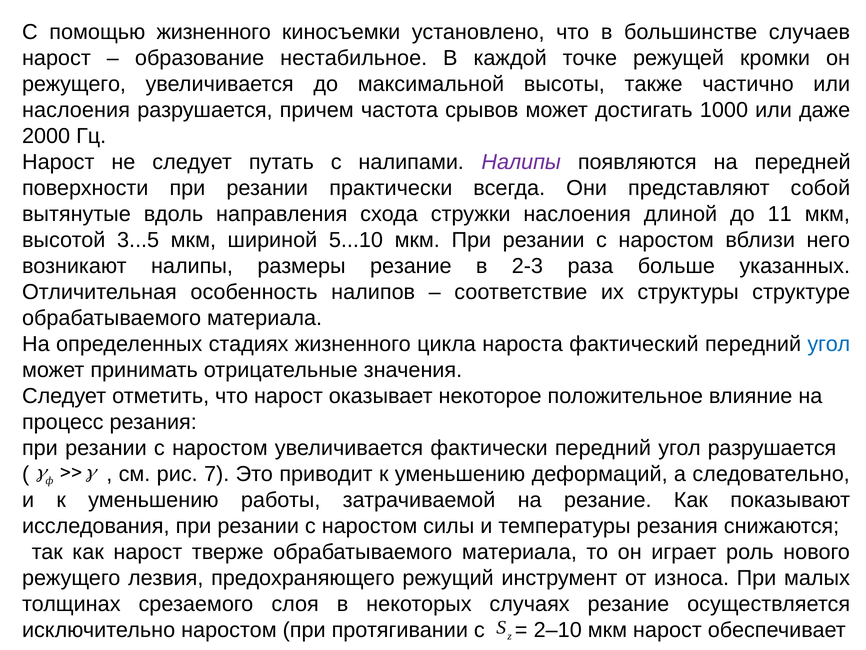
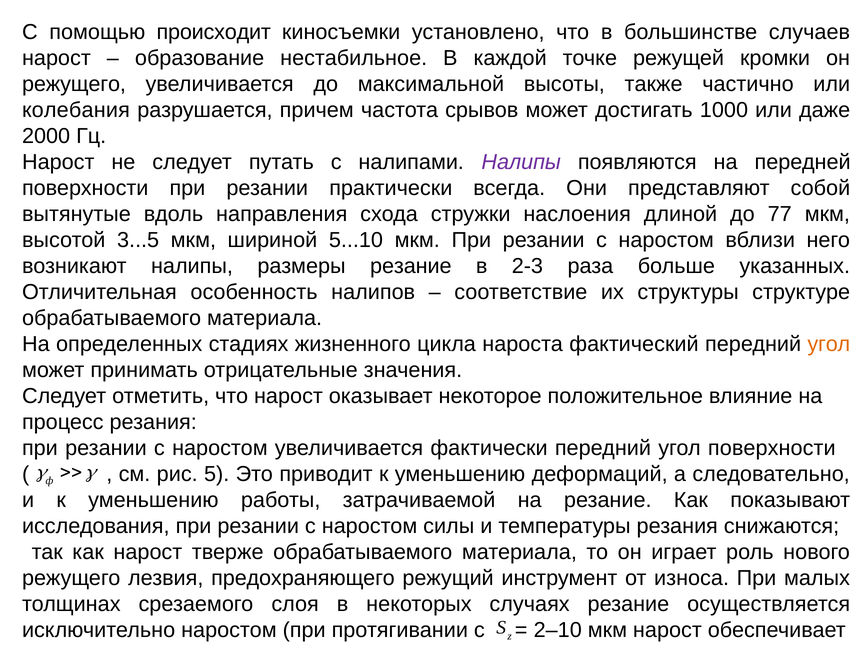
помощью жизненного: жизненного -> происходит (214, 32)
наслоения: наслоения -> колебания (76, 110)
11: 11 -> 77 (780, 214)
угол colour: blue -> orange (829, 344)
угол разрушается: разрушается -> поверхности (772, 448)
7: 7 -> 5 (217, 474)
